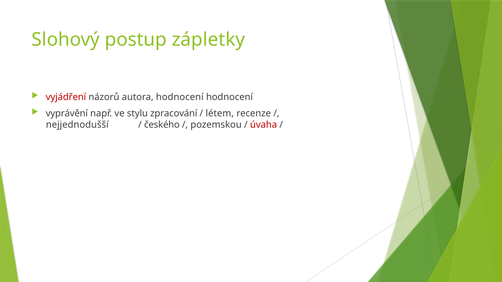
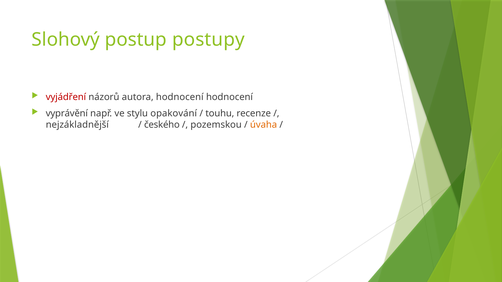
zápletky: zápletky -> postupy (208, 40)
zpracování: zpracování -> opakování (174, 114)
létem: létem -> touhu (220, 114)
nejjednodušší: nejjednodušší -> nejzákladnější (77, 125)
úvaha colour: red -> orange (264, 125)
